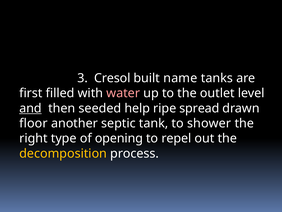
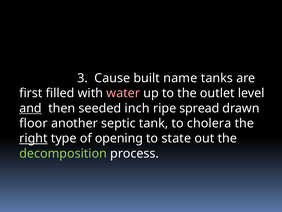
Cresol: Cresol -> Cause (112, 78)
help: help -> inch (137, 108)
shower: shower -> cholera (209, 123)
right underline: none -> present (33, 138)
repel: repel -> state (176, 138)
decomposition colour: yellow -> light green (63, 153)
